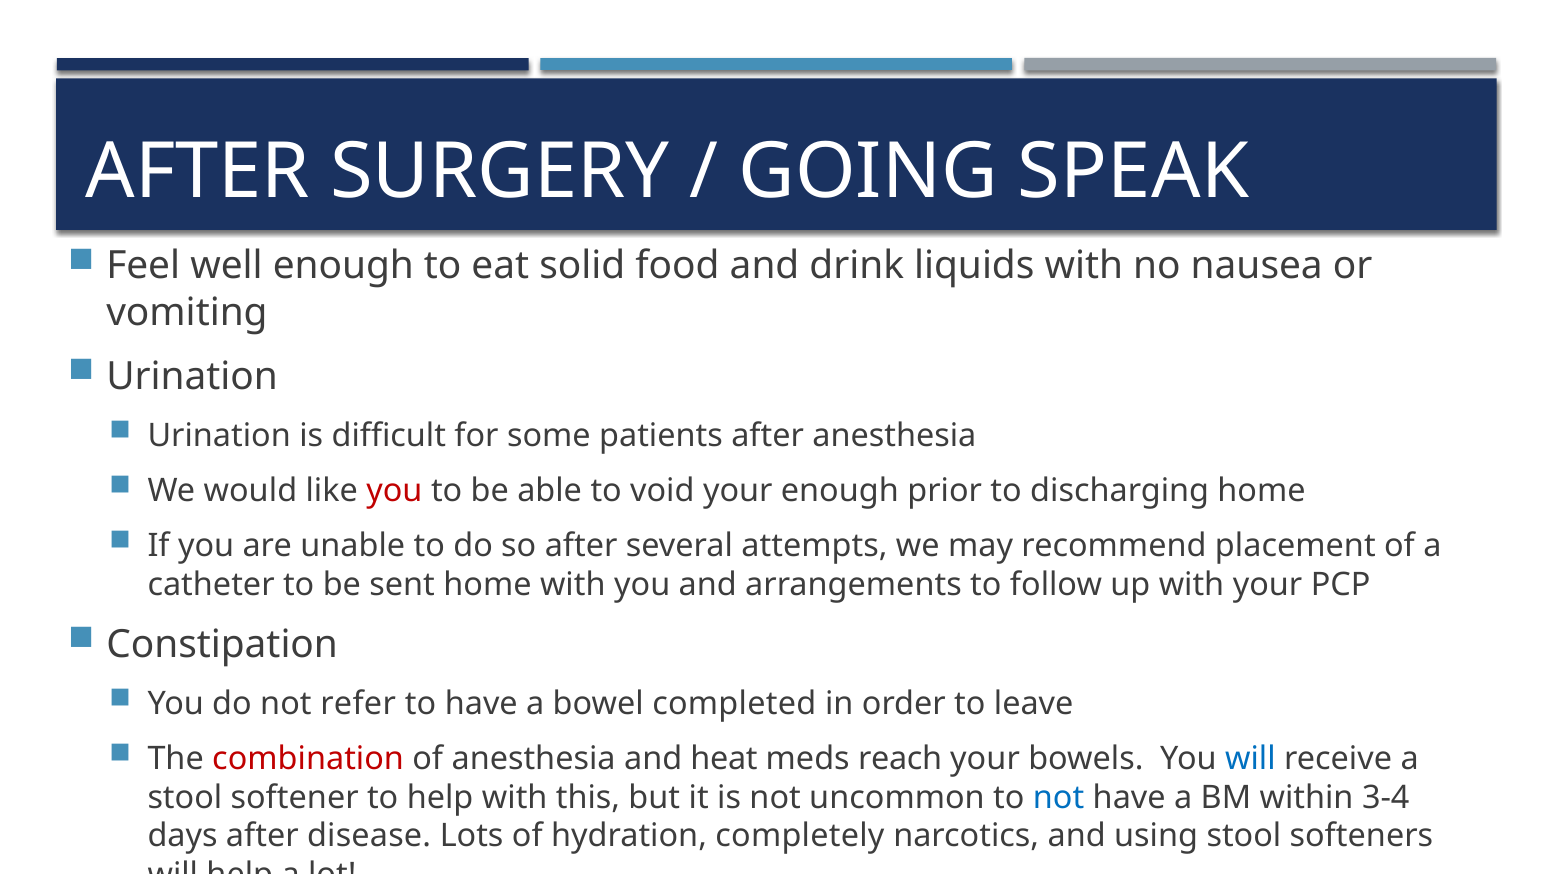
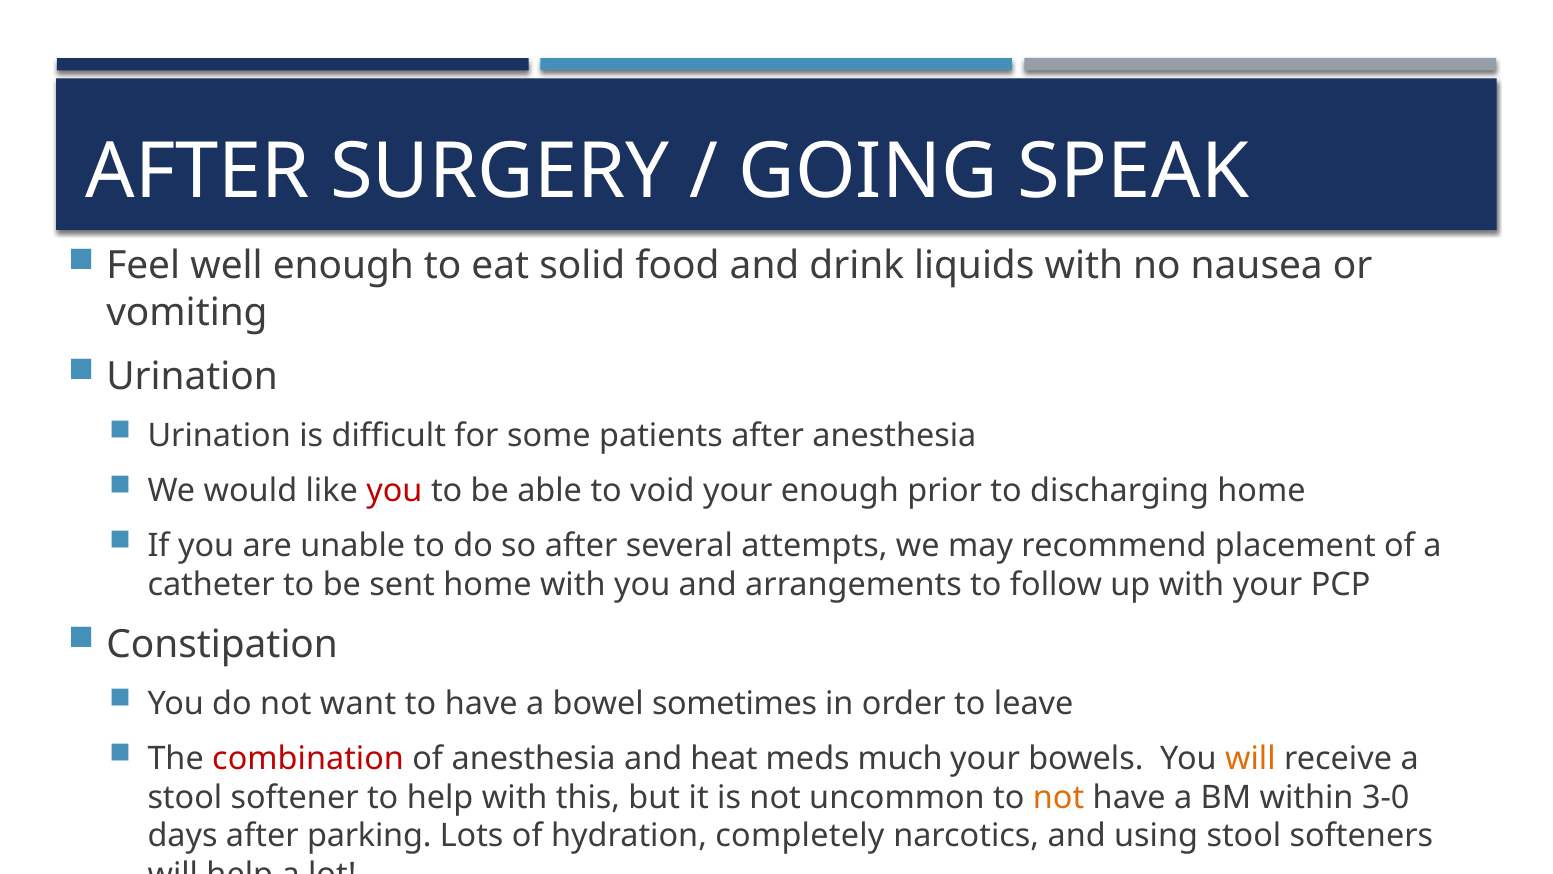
refer: refer -> want (358, 703)
completed: completed -> sometimes (735, 703)
reach: reach -> much (900, 758)
will colour: blue -> orange (1250, 758)
not colour: blue -> orange (1059, 797)
3-4: 3-4 -> 3-0 (1386, 797)
disease: disease -> parking (369, 836)
